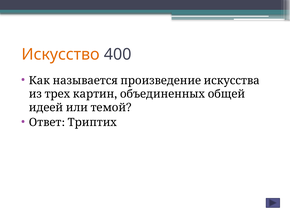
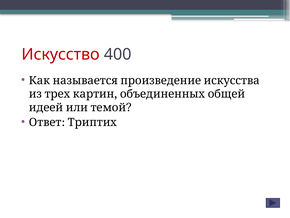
Искусство colour: orange -> red (61, 54)
